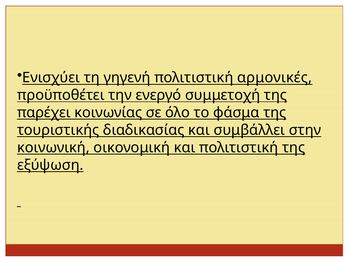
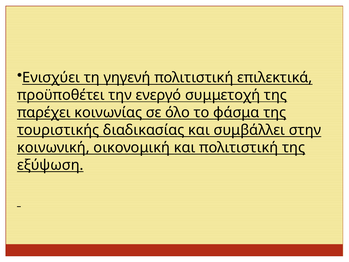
αρμονικές: αρμονικές -> επιλεκτικά (275, 78)
